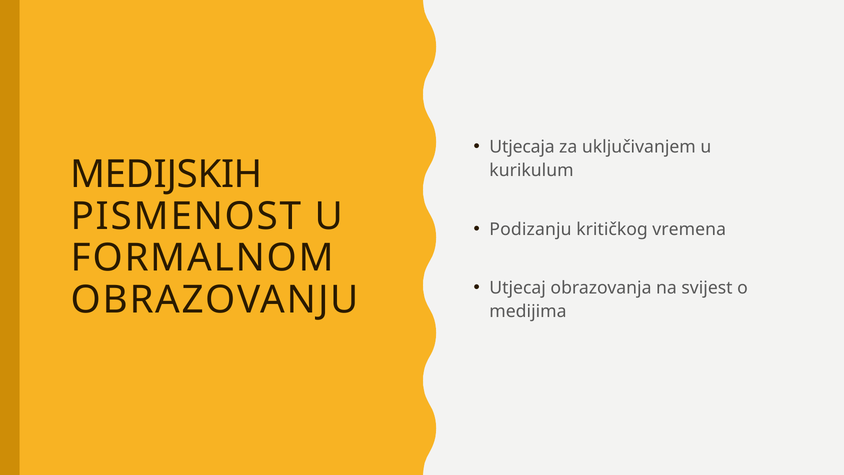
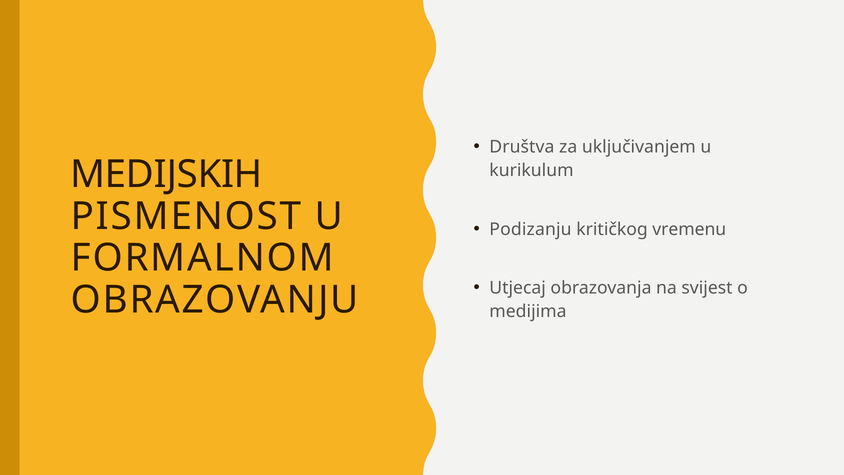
Utjecaja: Utjecaja -> Društva (522, 147)
vremena: vremena -> vremenu (689, 229)
